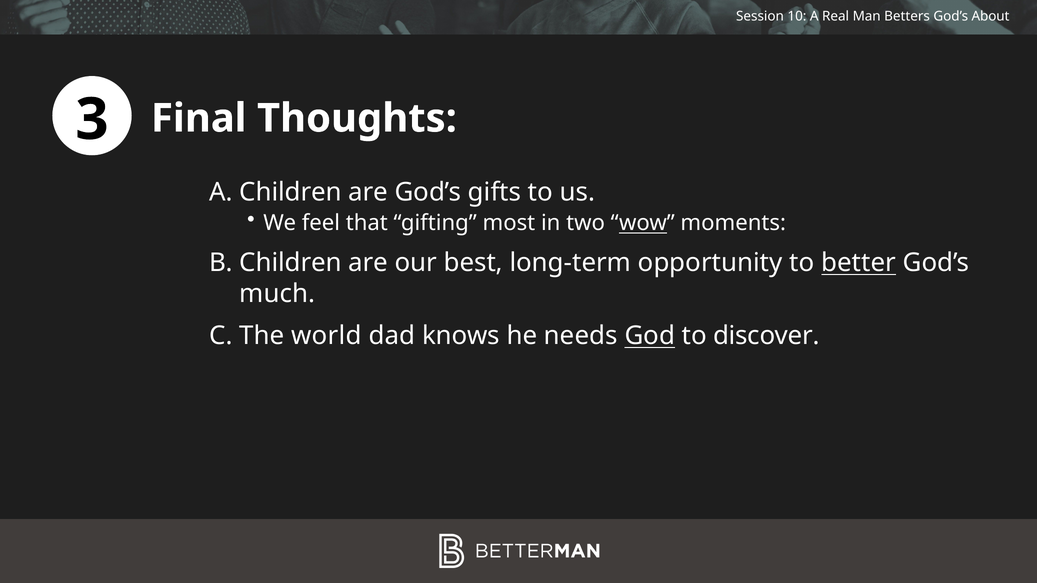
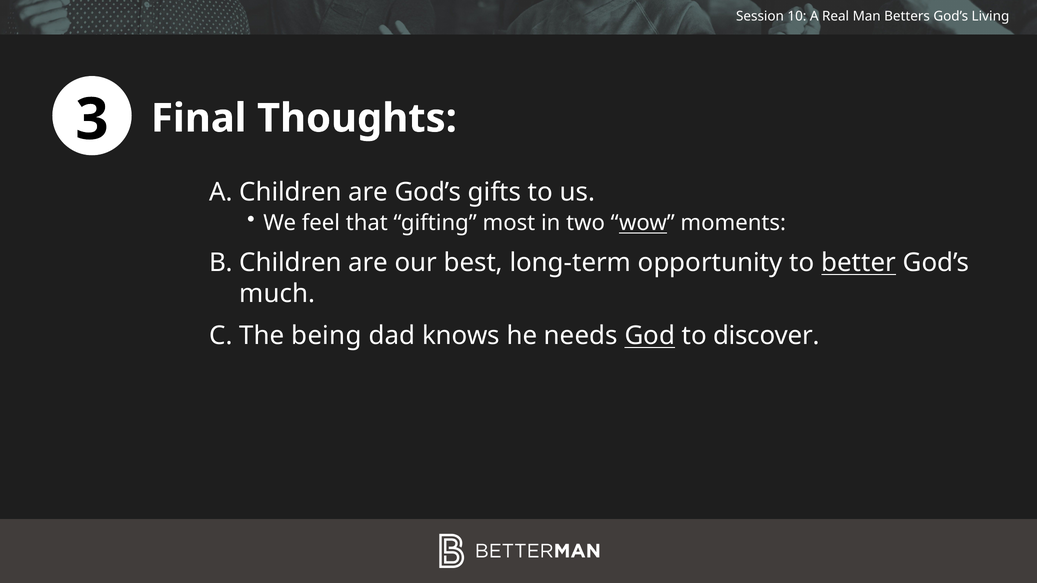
About: About -> Living (990, 16)
world: world -> being (326, 336)
